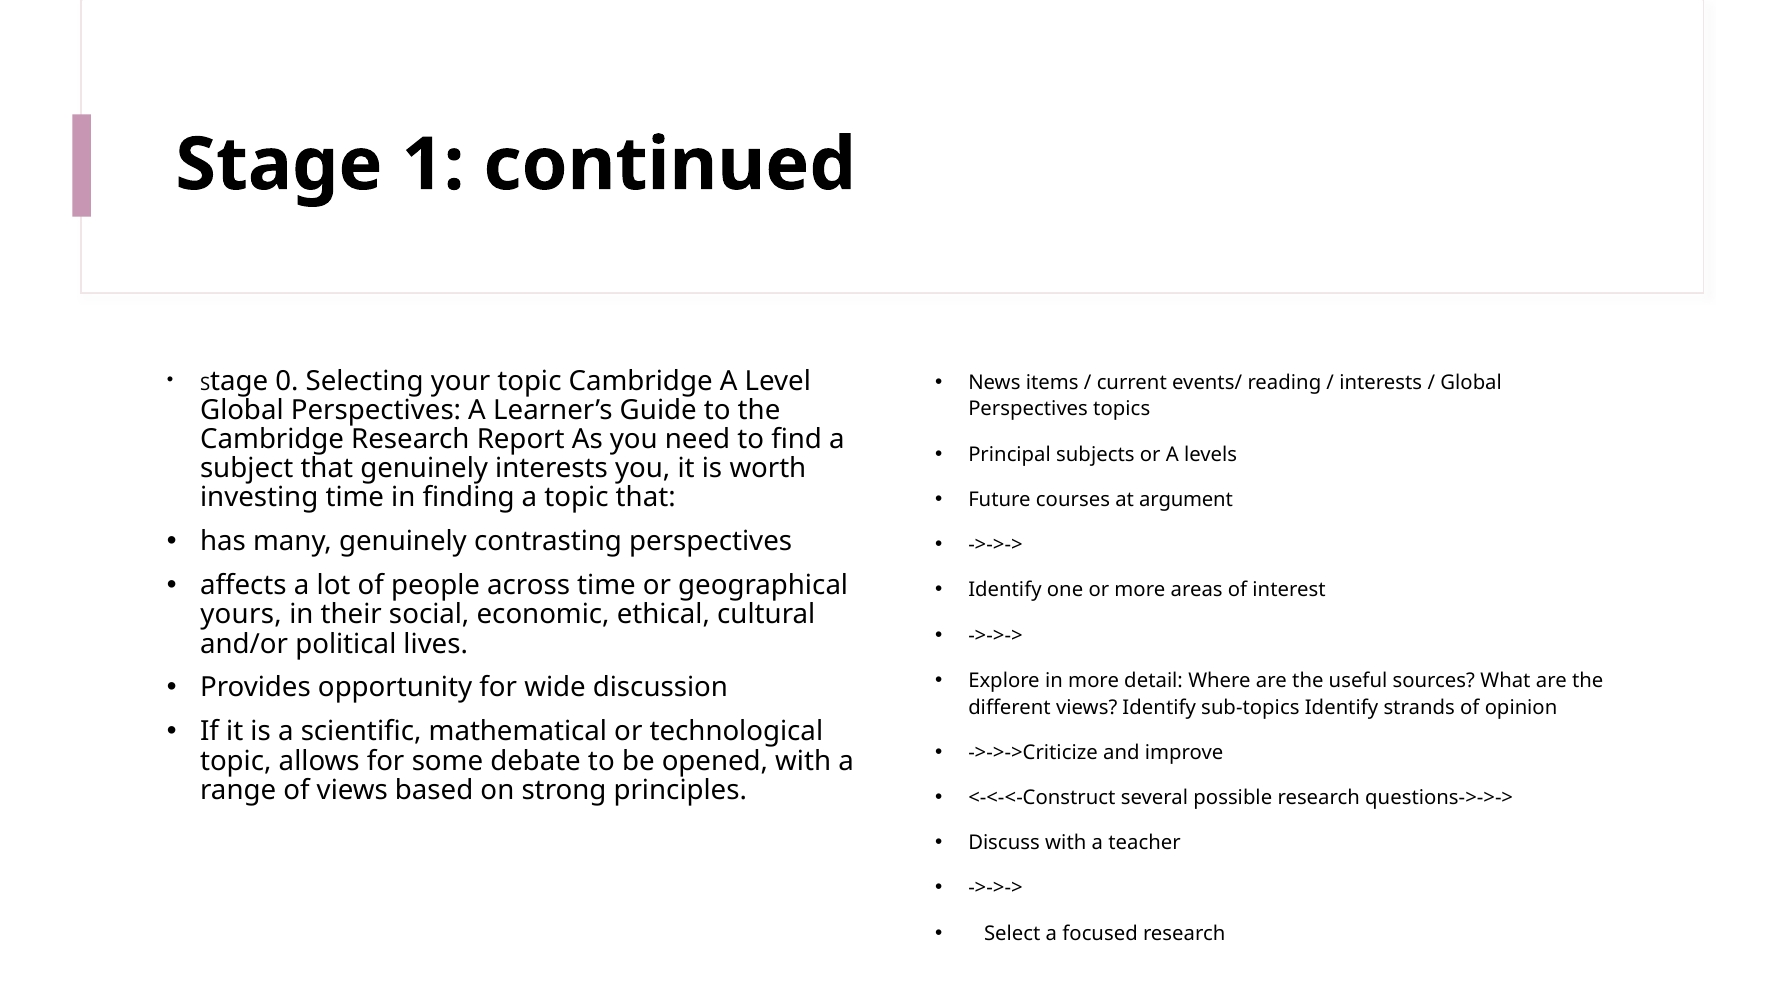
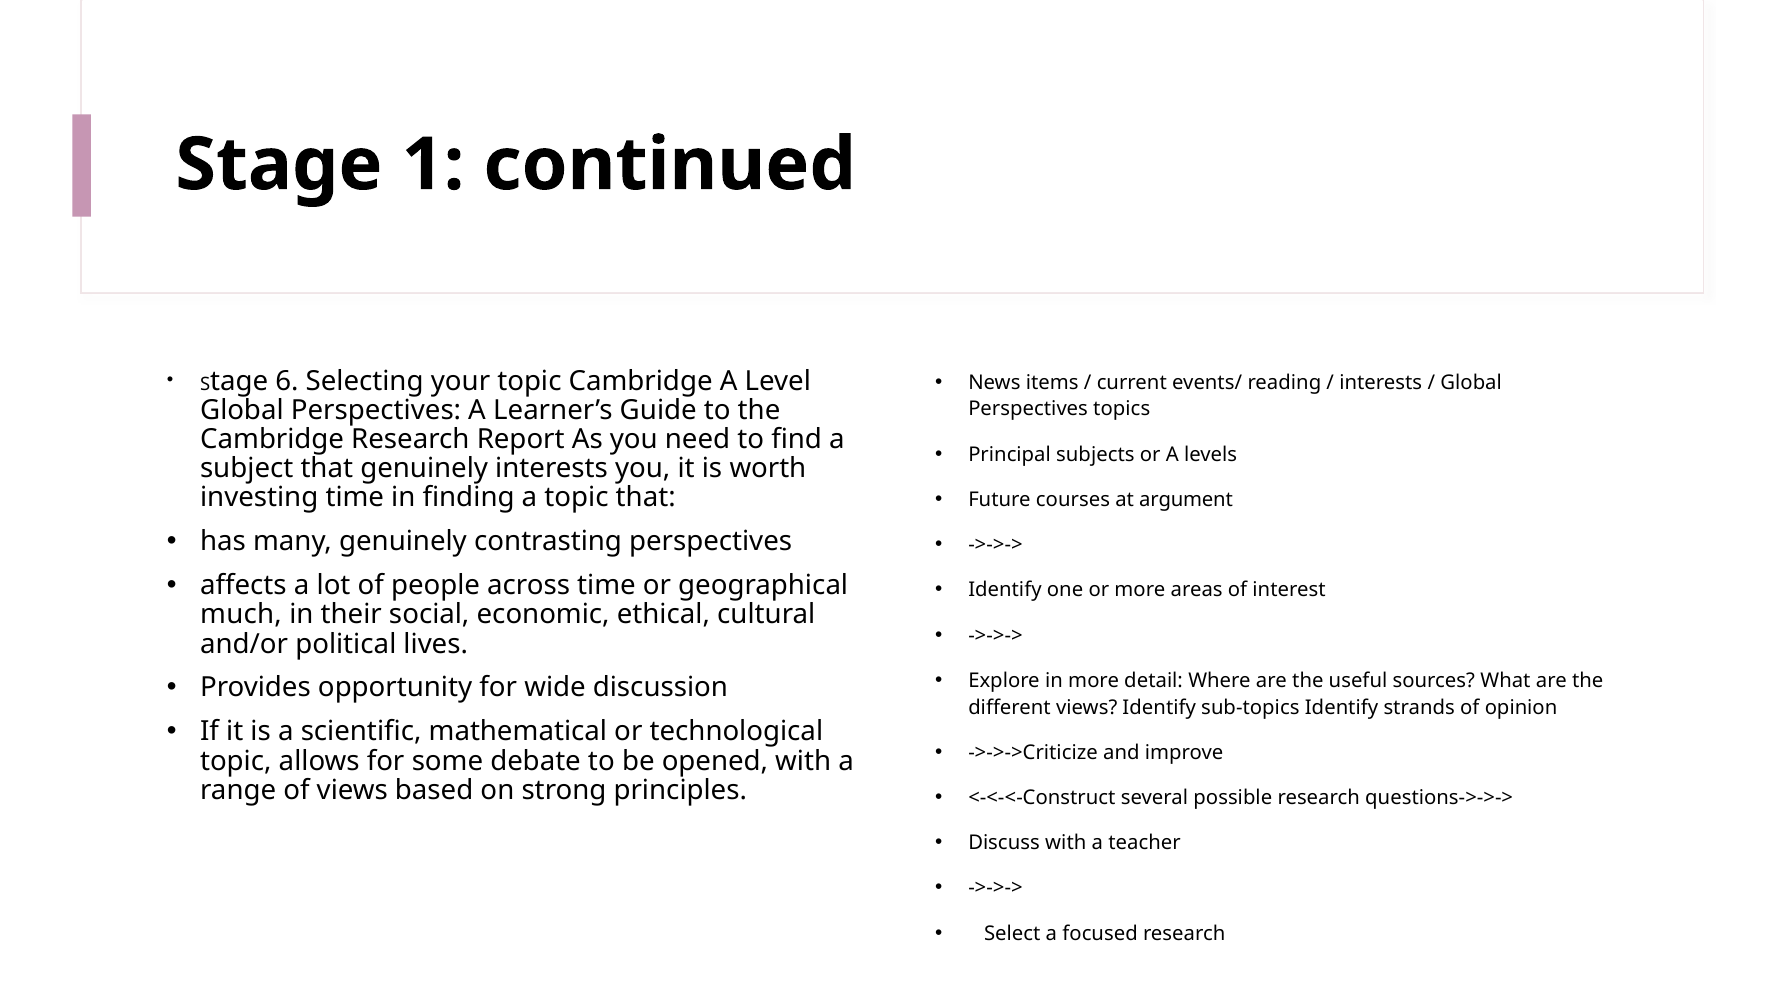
0: 0 -> 6 (287, 381)
yours: yours -> much (241, 615)
